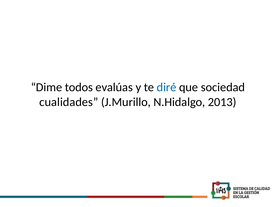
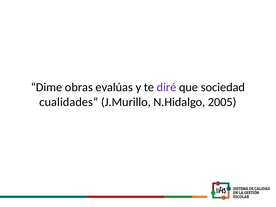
todos: todos -> obras (79, 87)
diré colour: blue -> purple (167, 87)
2013: 2013 -> 2005 (222, 102)
